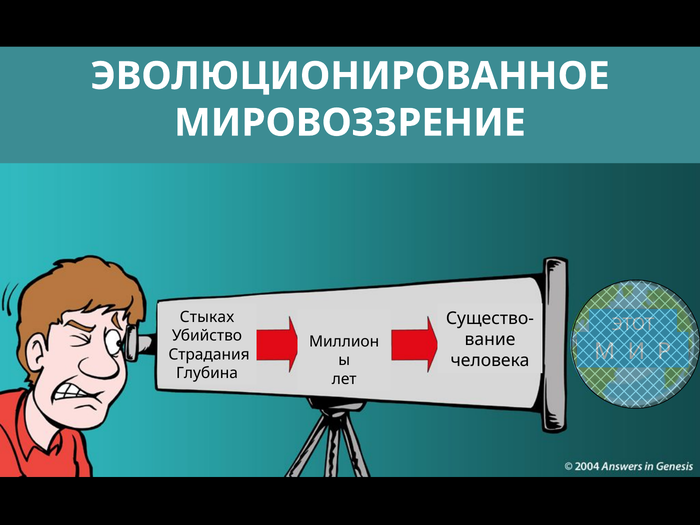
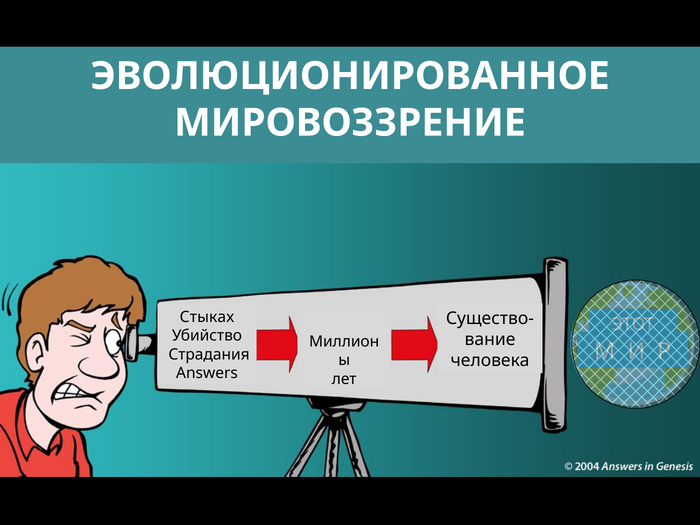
Глубина: Глубина -> Answers (207, 373)
